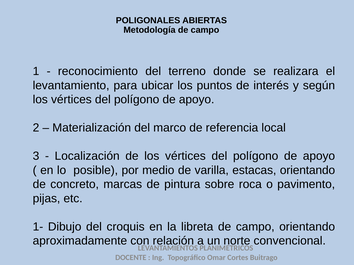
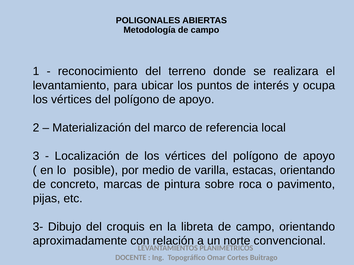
según: según -> ocupa (319, 86)
1-: 1- -> 3- (38, 227)
